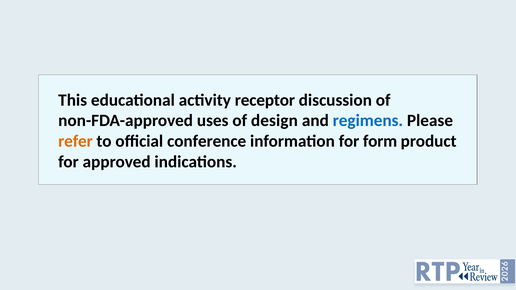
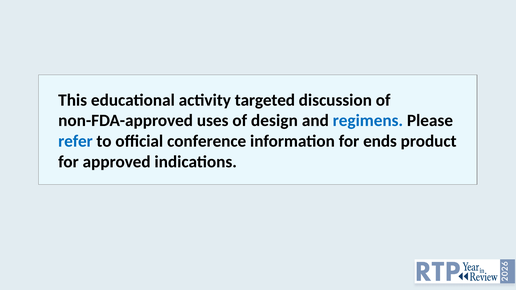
receptor: receptor -> targeted (265, 100)
refer colour: orange -> blue (75, 141)
form: form -> ends (380, 141)
